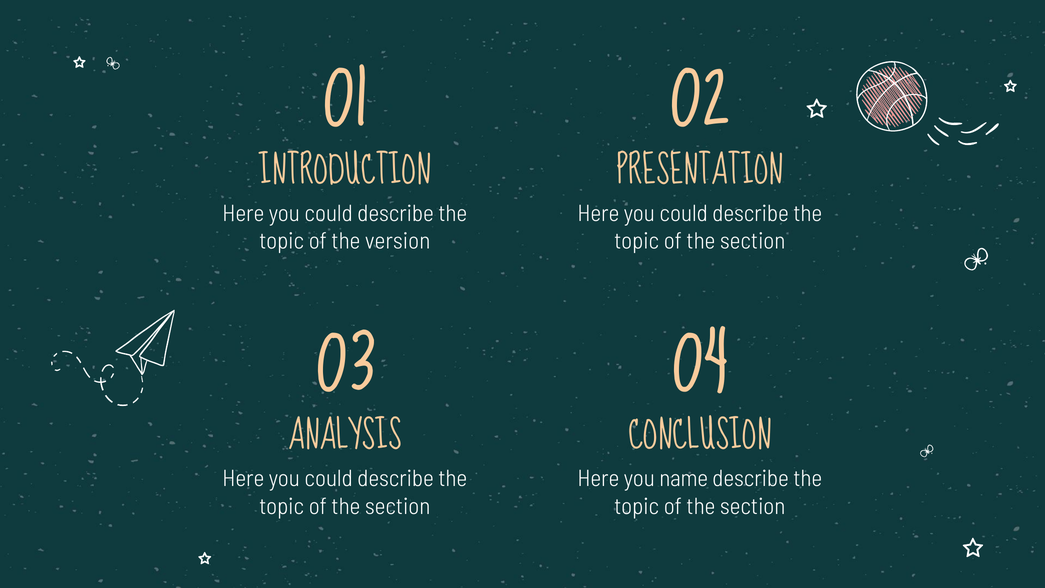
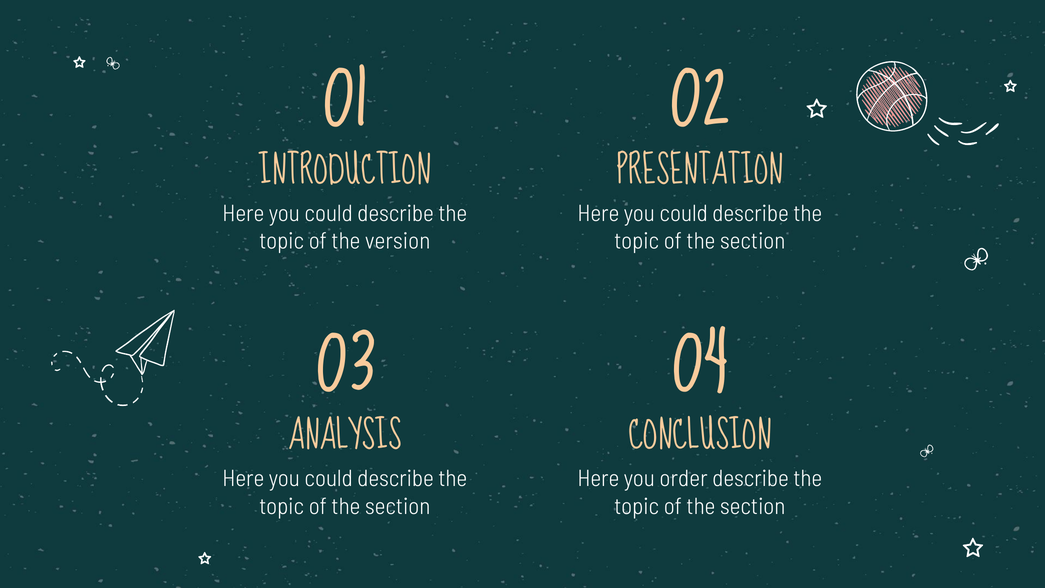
name: name -> order (684, 478)
